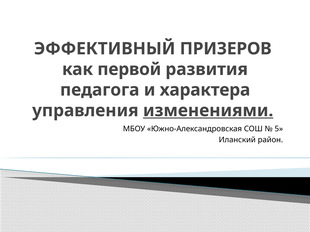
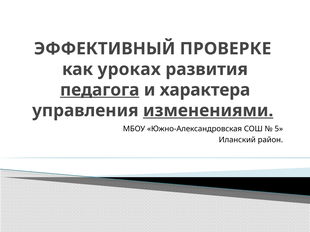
ПРИЗЕРОВ: ПРИЗЕРОВ -> ПРОВЕРКЕ (226, 49)
первой: первой -> уроках (129, 69)
педагога underline: none -> present (100, 90)
